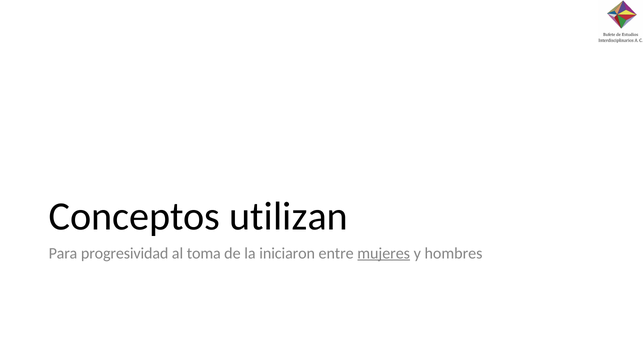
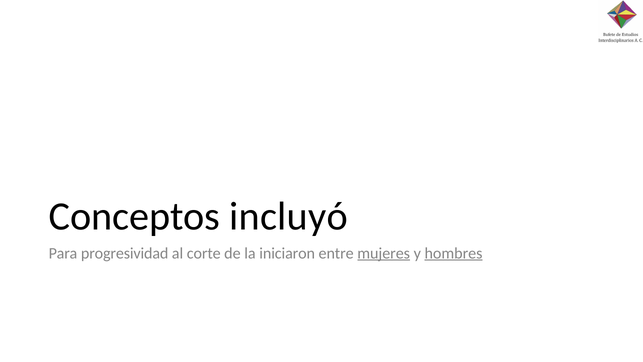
utilizan: utilizan -> incluyó (288, 216)
toma: toma -> corte (204, 253)
hombres underline: none -> present (454, 253)
